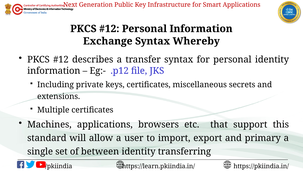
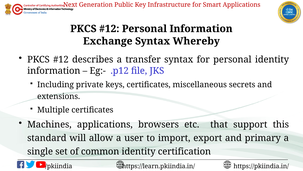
between: between -> common (100, 151)
transferring: transferring -> certification (184, 151)
